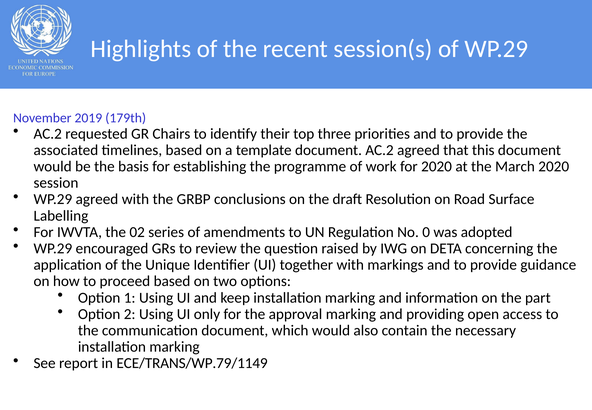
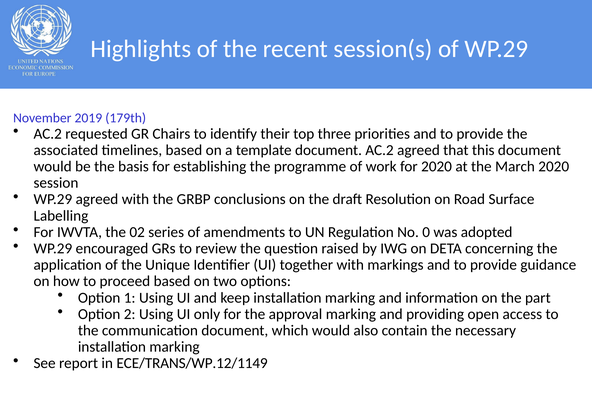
ECE/TRANS/WP.79/1149: ECE/TRANS/WP.79/1149 -> ECE/TRANS/WP.12/1149 (192, 363)
